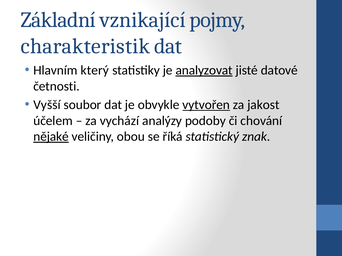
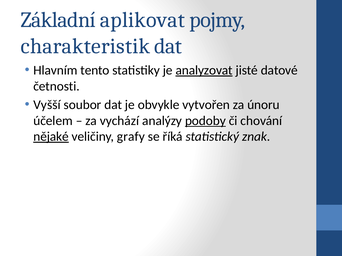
vznikající: vznikající -> aplikovat (142, 20)
který: který -> tento (95, 70)
vytvořen underline: present -> none (206, 105)
jakost: jakost -> únoru (263, 105)
podoby underline: none -> present (205, 121)
obou: obou -> grafy (131, 137)
